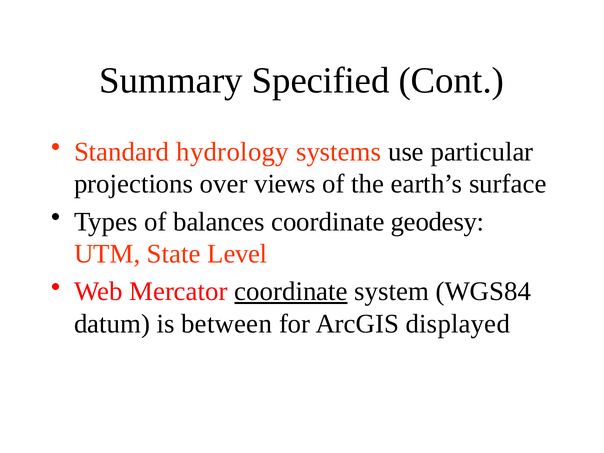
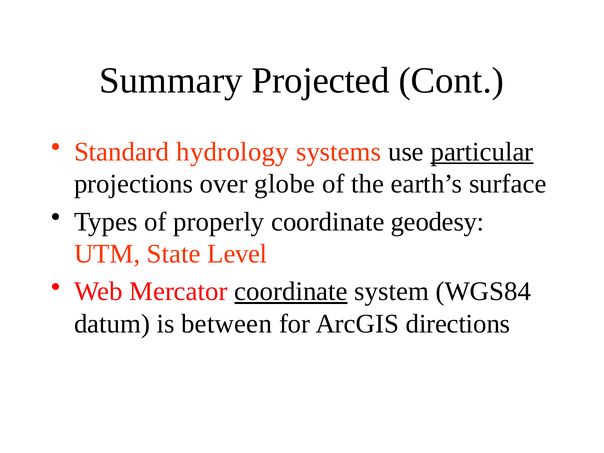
Specified: Specified -> Projected (321, 81)
particular underline: none -> present (482, 152)
views: views -> globe (285, 184)
balances: balances -> properly (219, 222)
displayed: displayed -> directions (458, 324)
